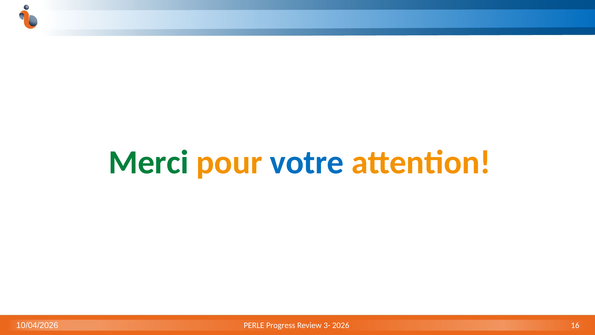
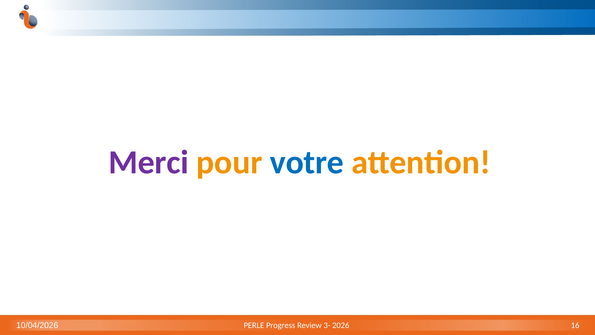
Merci colour: green -> purple (149, 162)
